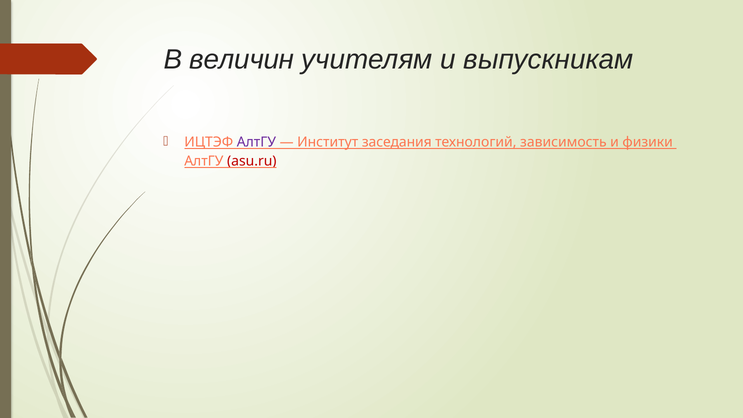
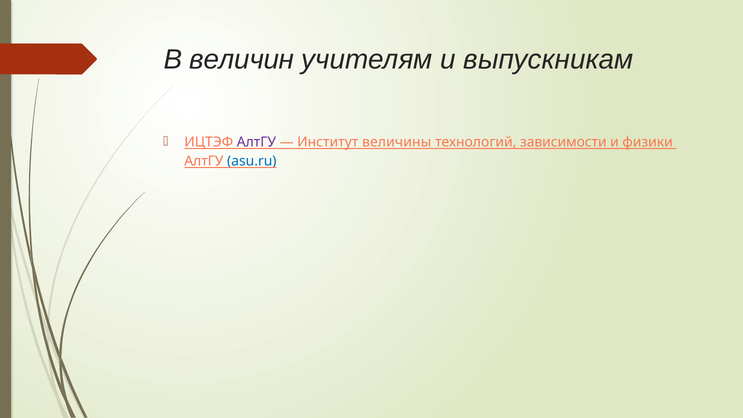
заседания: заседания -> величины (397, 142)
зависимость: зависимость -> зависимости (563, 142)
asu.ru colour: red -> blue (252, 161)
